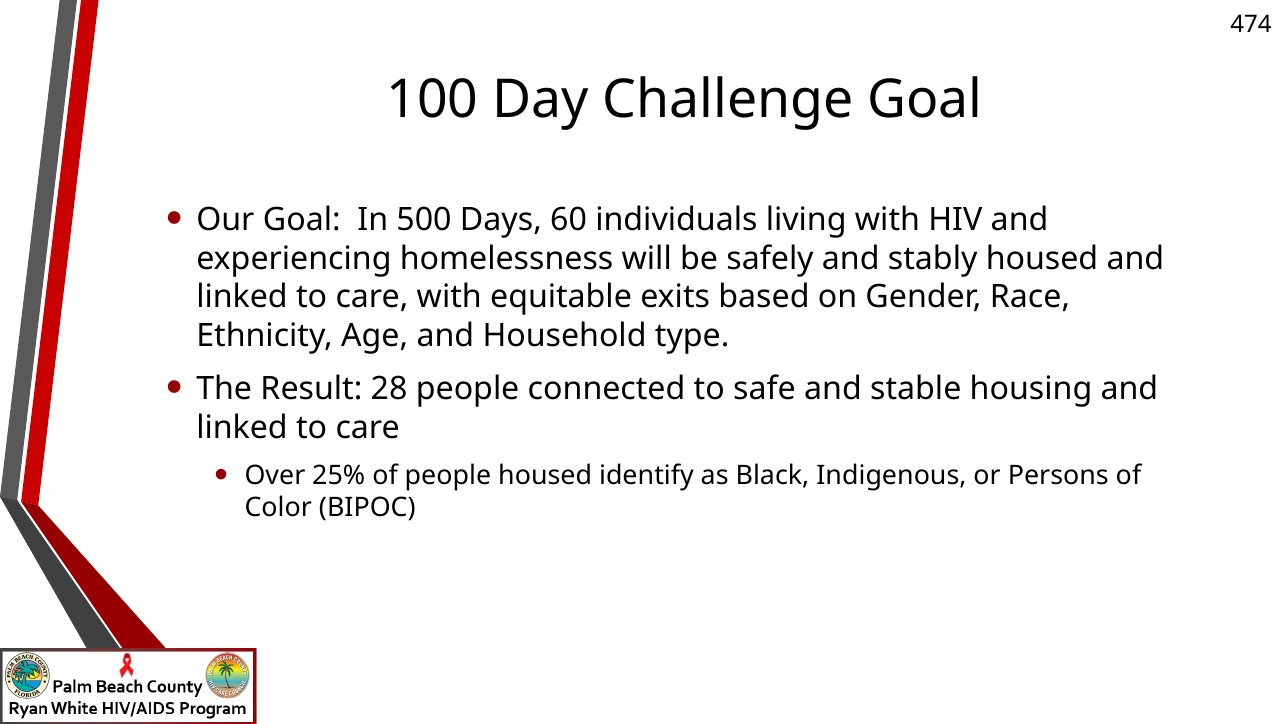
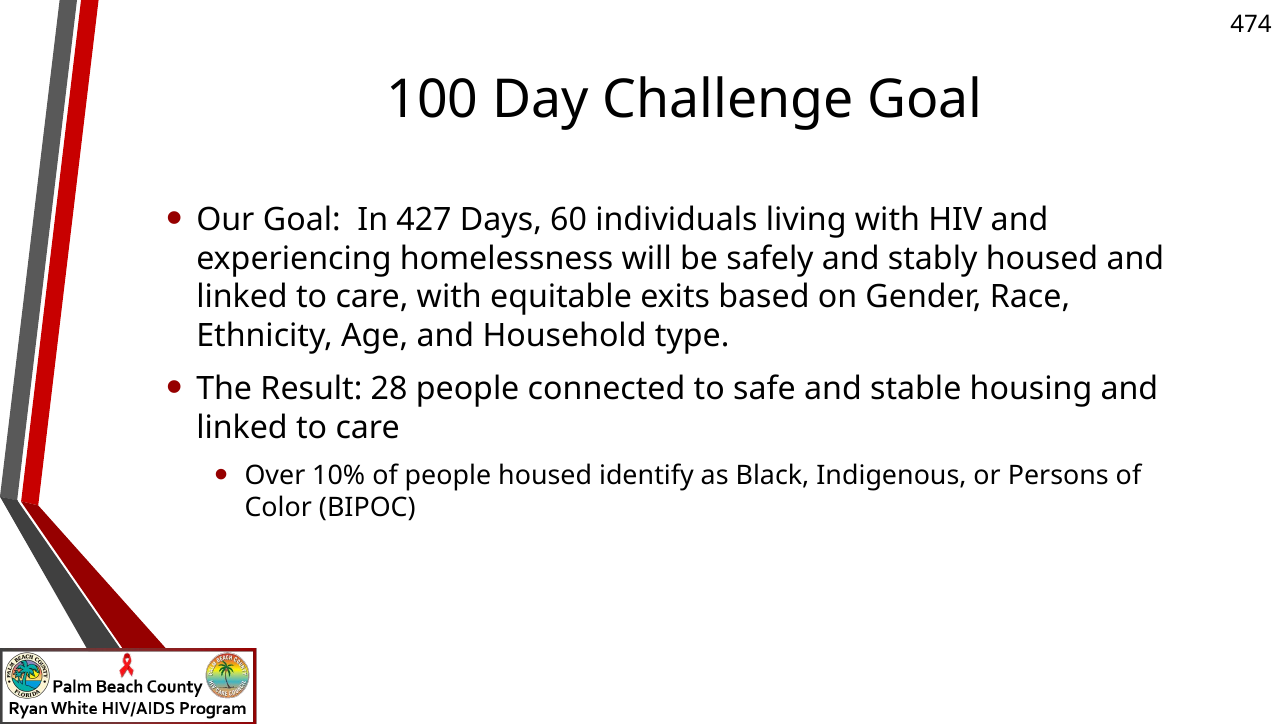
500: 500 -> 427 (424, 220)
25%: 25% -> 10% (339, 476)
